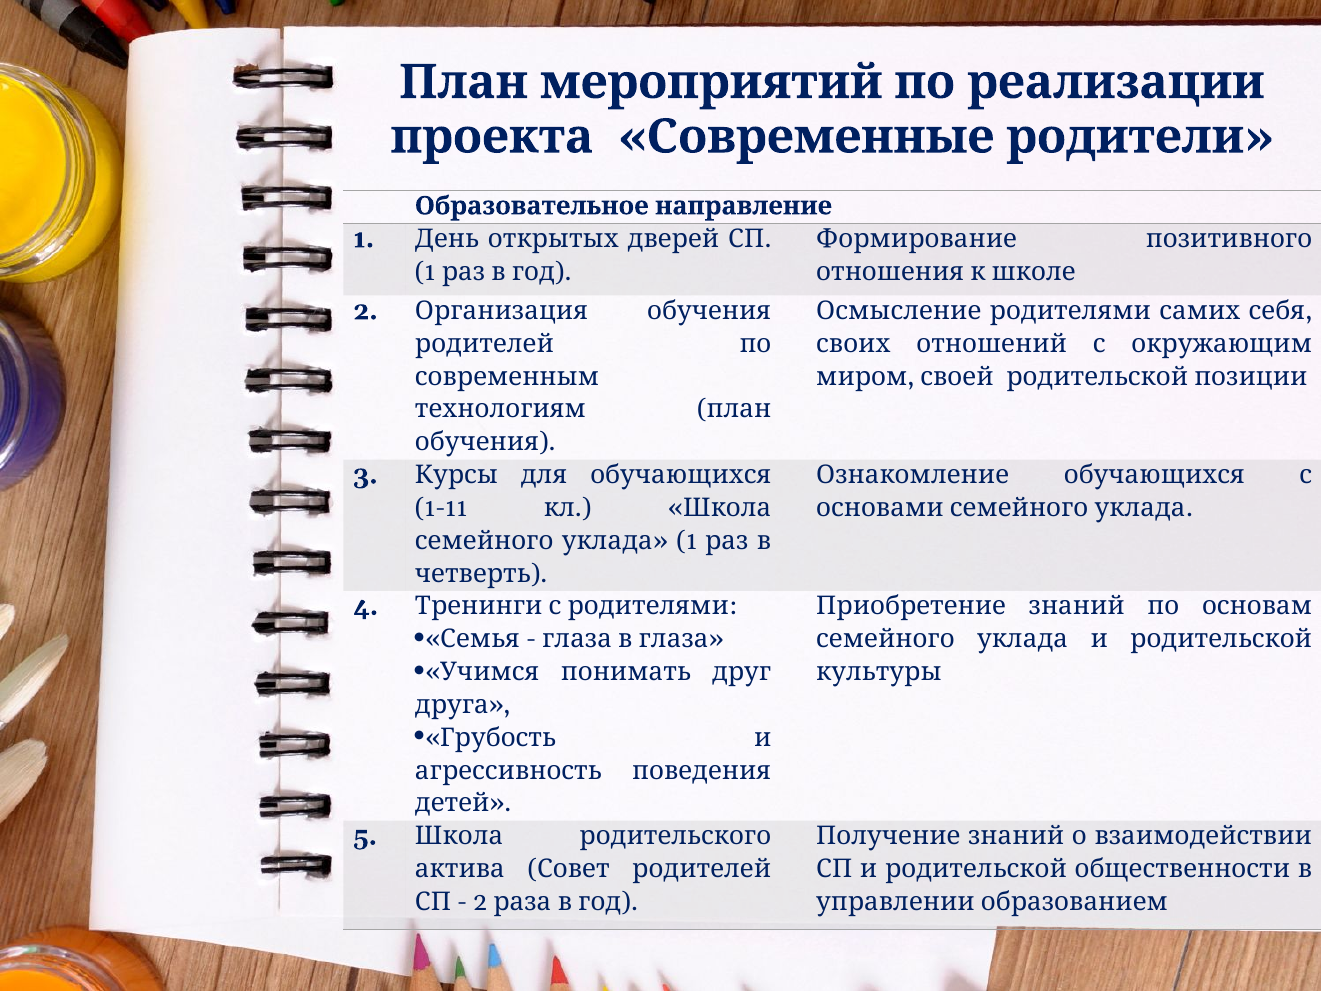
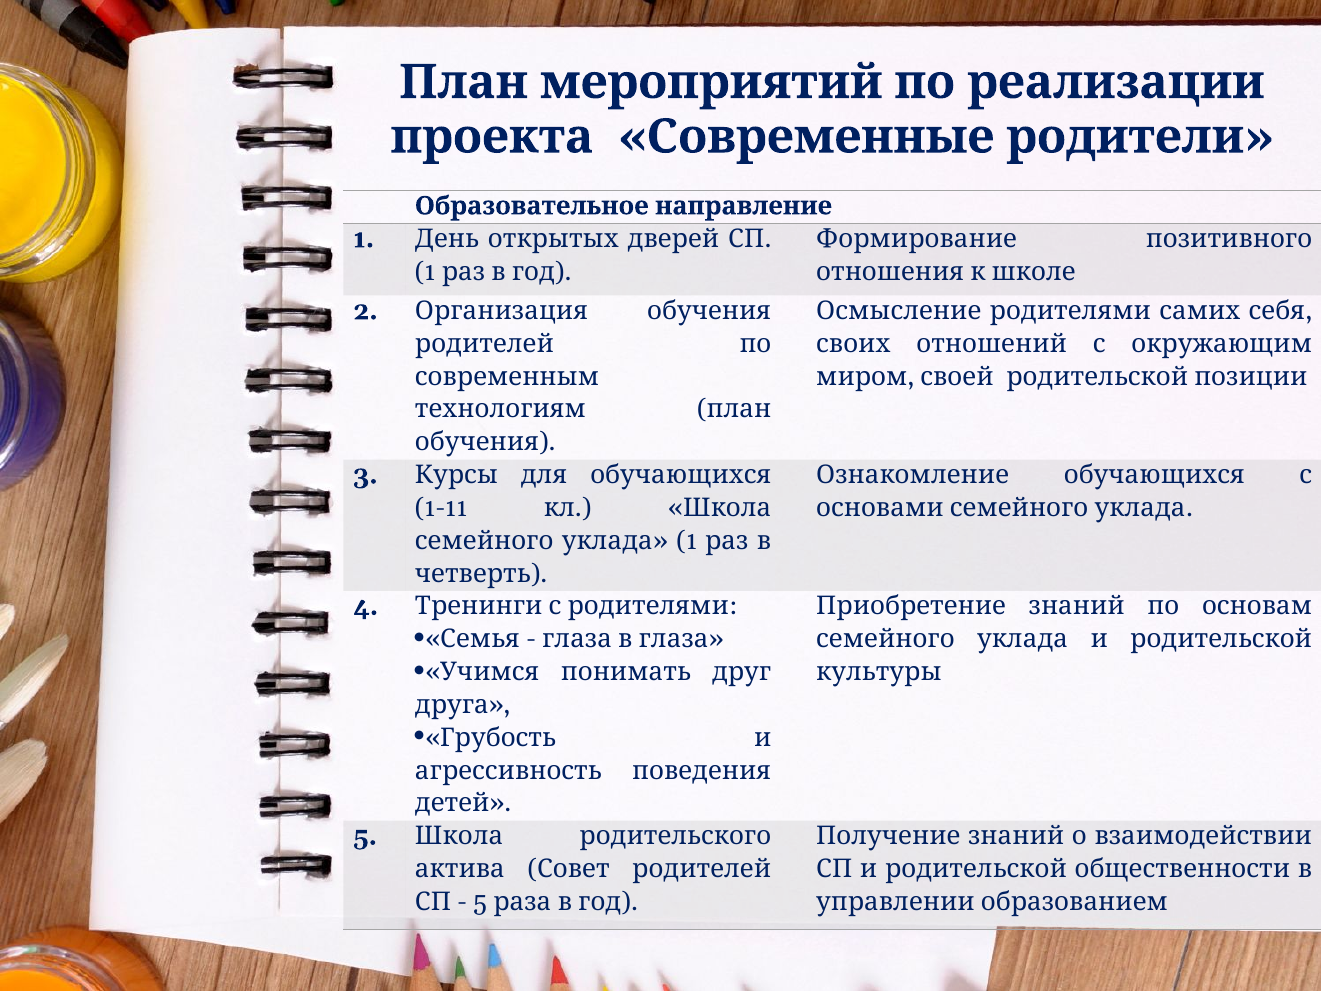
2: 2 -> 5 (480, 902)
